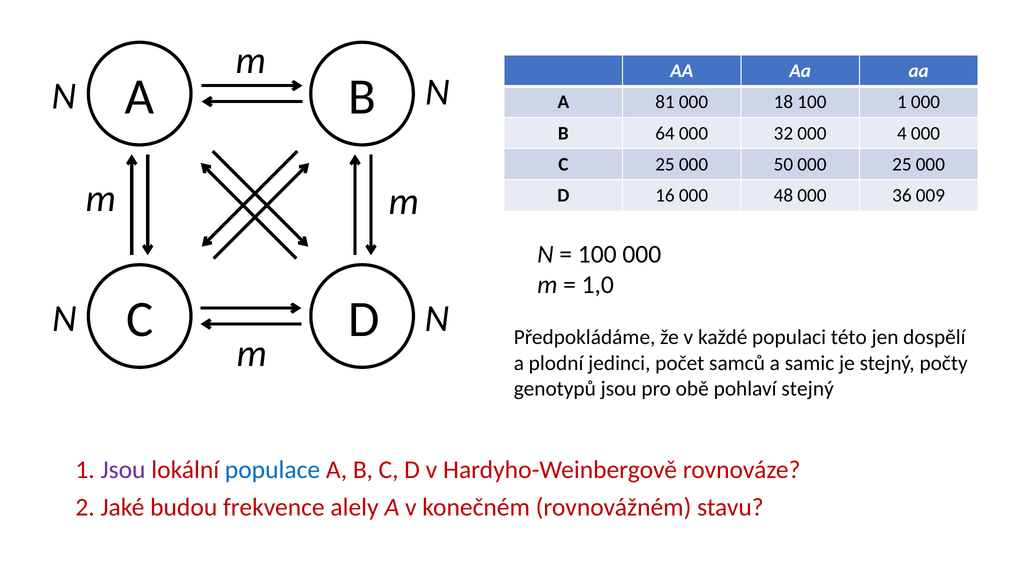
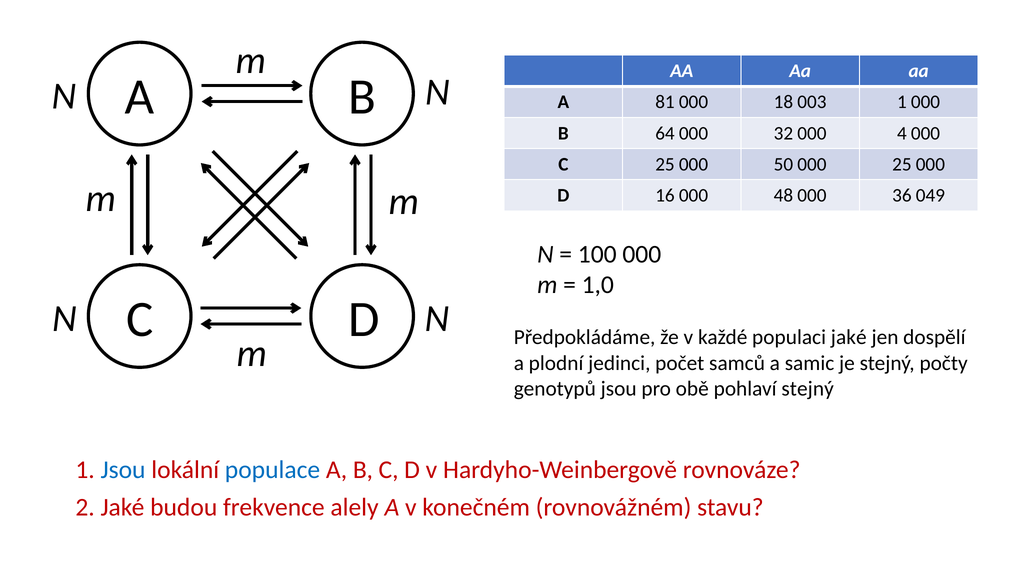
18 100: 100 -> 003 (812, 102)
009: 009 -> 049 (930, 195)
populaci této: této -> jaké (849, 337)
Jsou colour: purple -> blue (123, 470)
